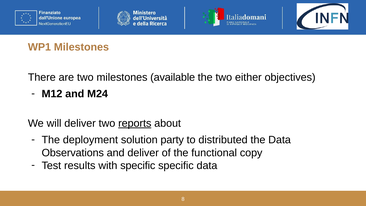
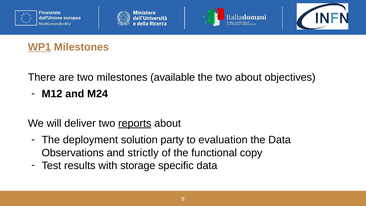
WP1 underline: none -> present (39, 47)
two either: either -> about (248, 77)
distributed: distributed -> evaluation (223, 140)
and deliver: deliver -> strictly (143, 153)
with specific: specific -> storage (138, 165)
